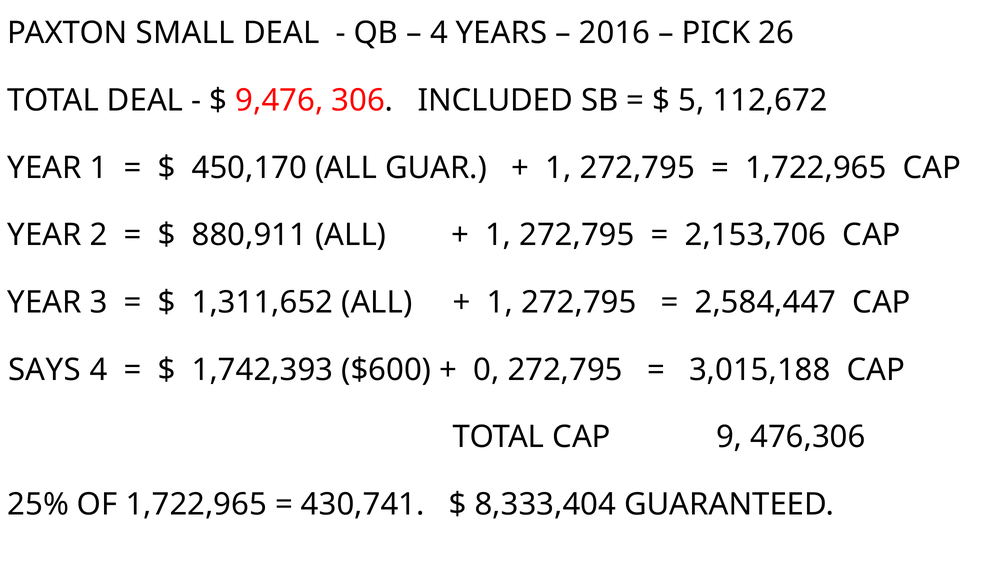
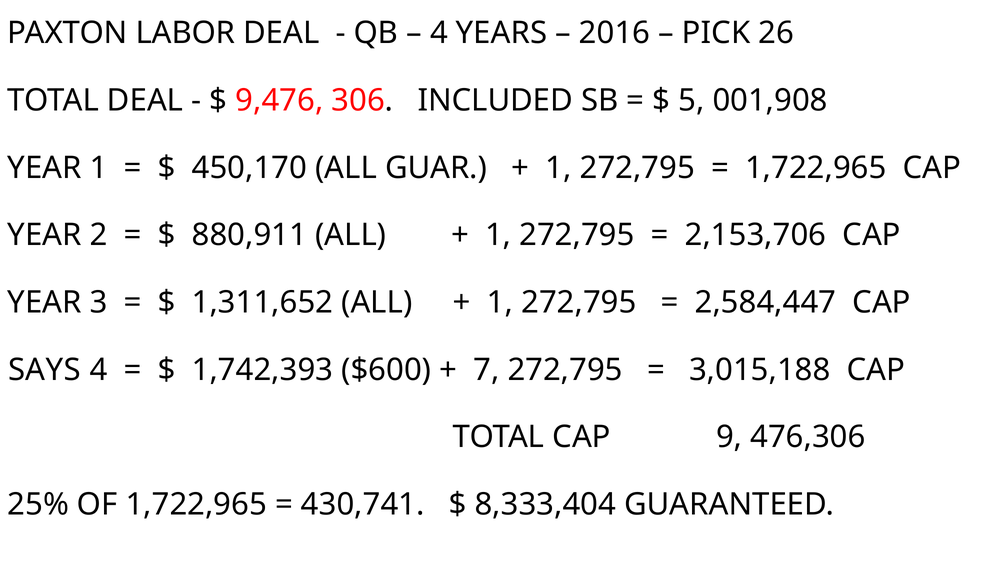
SMALL: SMALL -> LABOR (185, 33)
112,672: 112,672 -> 001,908 (770, 100)
0: 0 -> 7 (486, 370)
